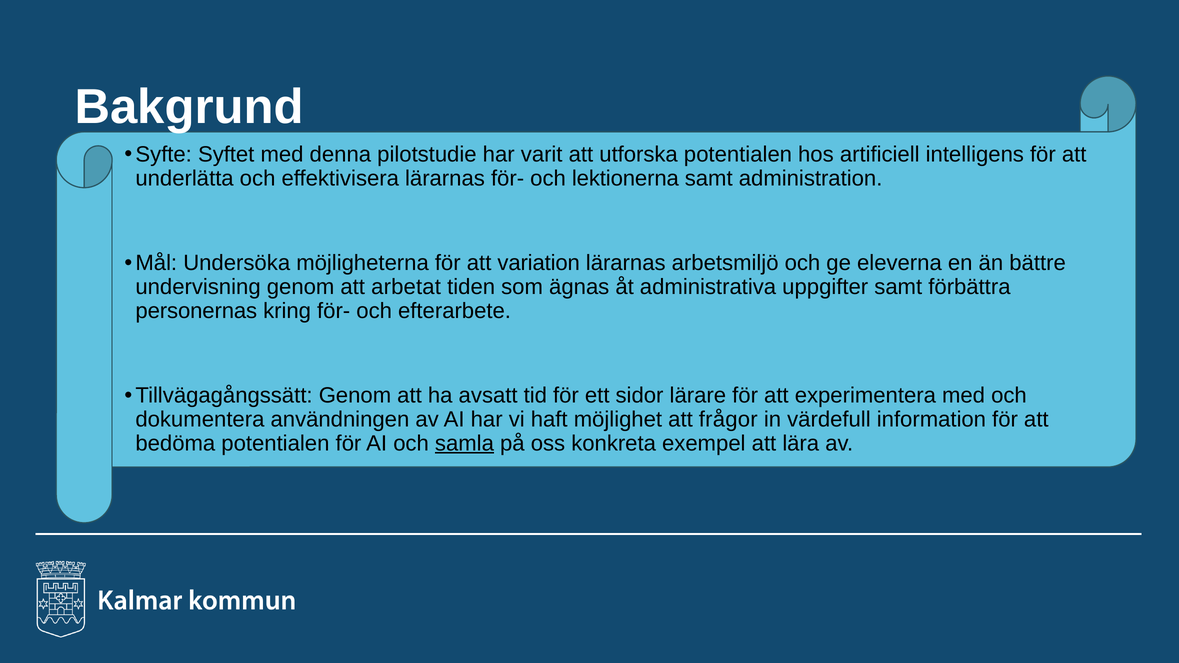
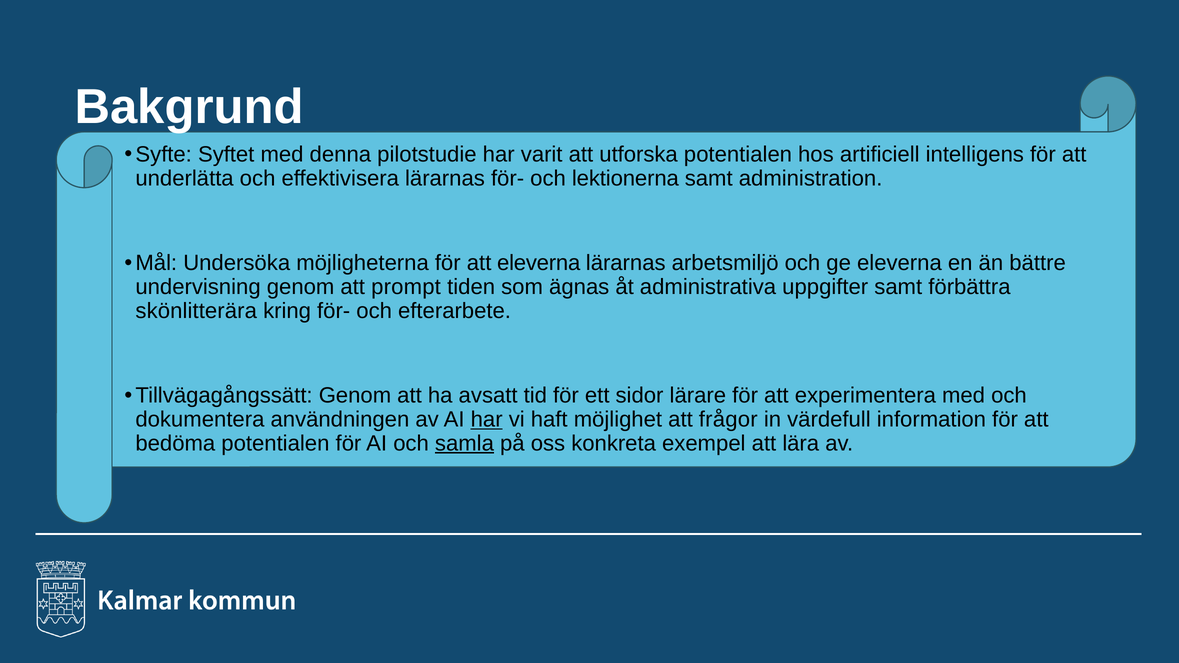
att variation: variation -> eleverna (539, 263)
arbetat: arbetat -> prompt (406, 287)
personernas: personernas -> skönlitterära (196, 311)
har underline: none -> present (487, 420)
